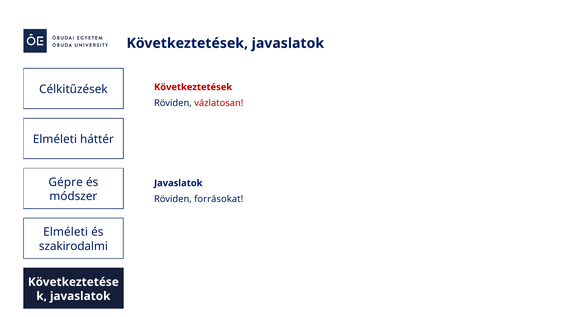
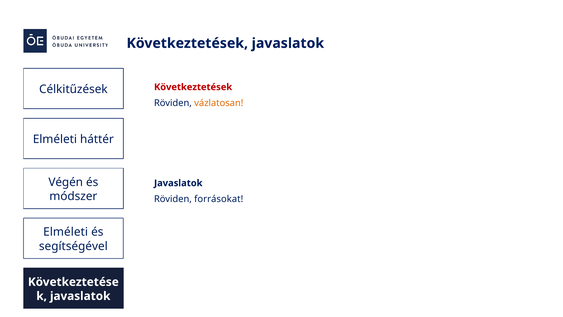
vázlatosan colour: red -> orange (219, 103)
Gépre: Gépre -> Végén (66, 182)
szakirodalmi: szakirodalmi -> segítségével (73, 246)
